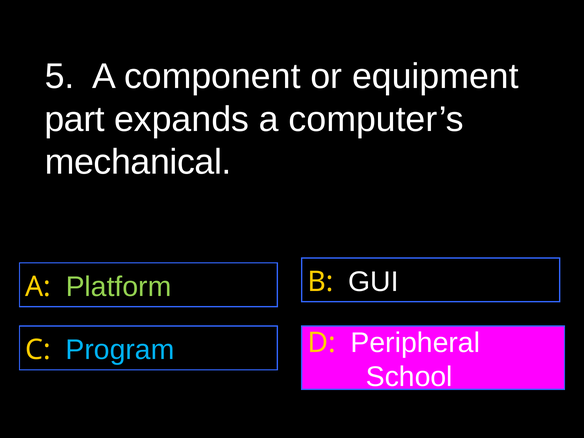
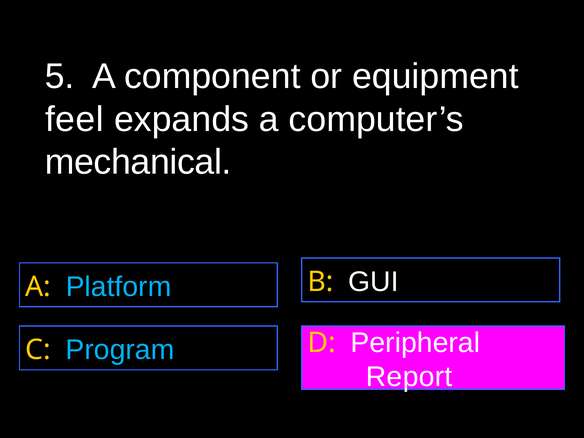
part: part -> feel (74, 119)
Platform colour: light green -> light blue (119, 287)
School: School -> Report (409, 377)
